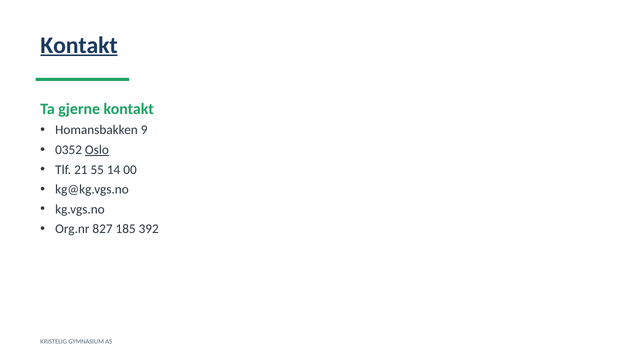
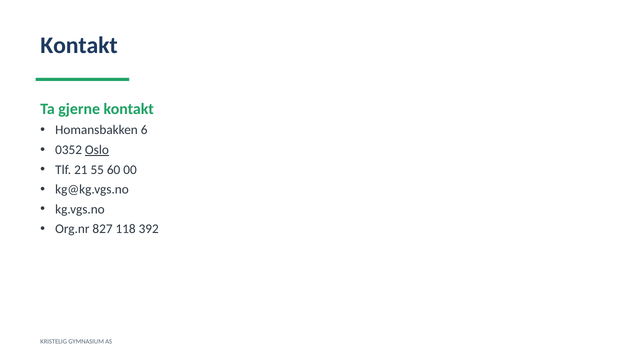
Kontakt underline: present -> none (79, 45)
9: 9 -> 6 (144, 130)
14: 14 -> 60 (114, 170)
185: 185 -> 118 (126, 229)
